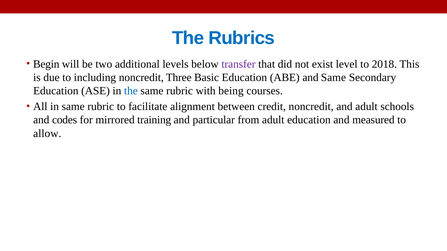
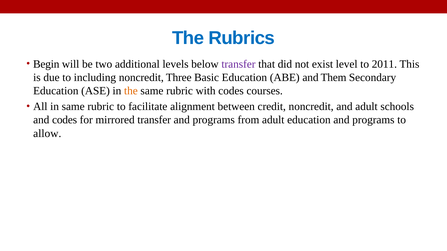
2018: 2018 -> 2011 (384, 64)
and Same: Same -> Them (334, 78)
the colour: blue -> orange (131, 91)
with being: being -> codes (231, 91)
mirrored training: training -> transfer (154, 120)
particular: particular -> programs (214, 120)
education and measured: measured -> programs (373, 120)
